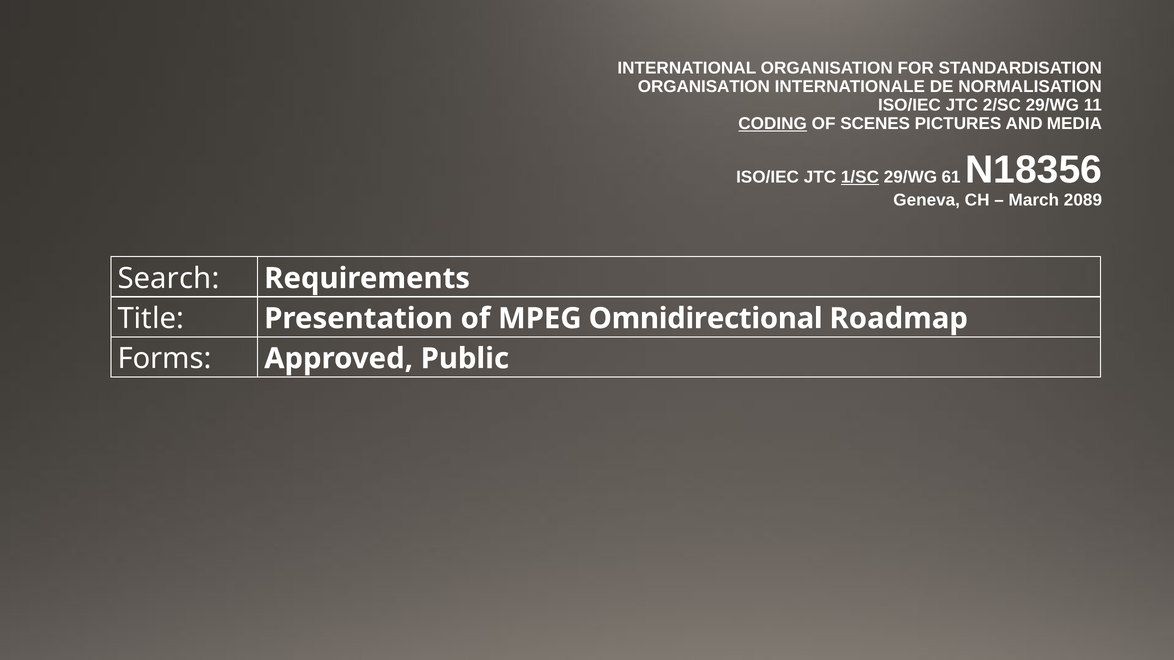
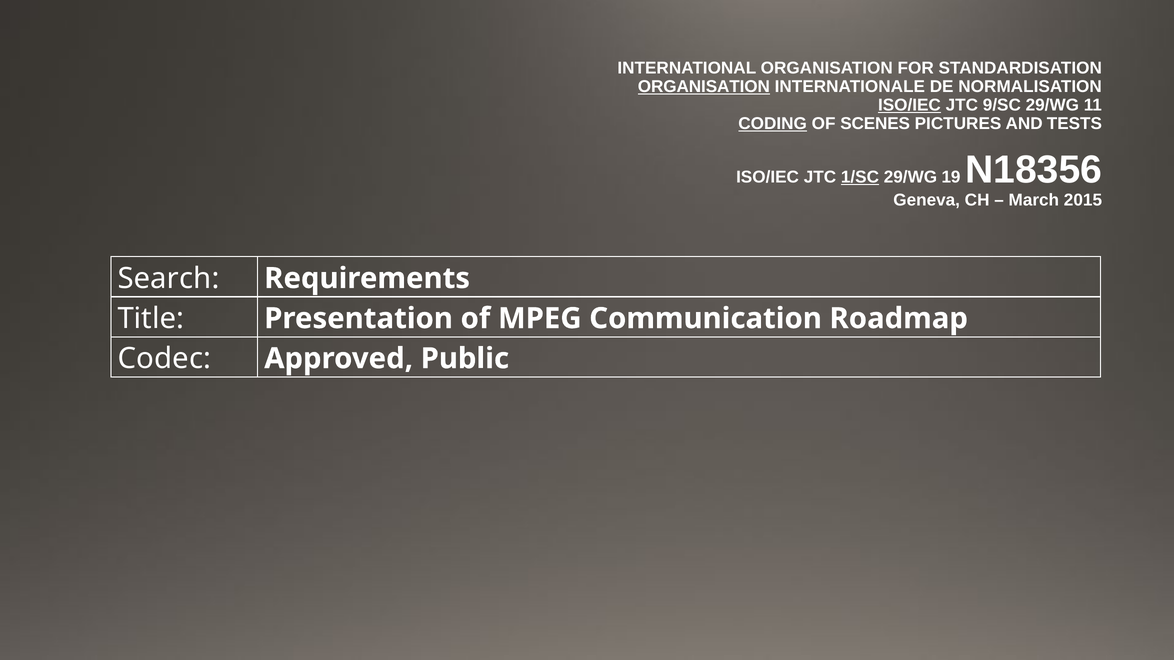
ORGANISATION underline: none -> present (704, 87)
ISO/IEC underline: none -> present (909, 105)
2/SC: 2/SC -> 9/SC (1002, 105)
MEDIA: MEDIA -> TESTS (1074, 124)
61: 61 -> 19 (951, 177)
2089: 2089 -> 2015 (1083, 200)
Omnidirectional: Omnidirectional -> Communication (706, 319)
Forms: Forms -> Codec (164, 359)
